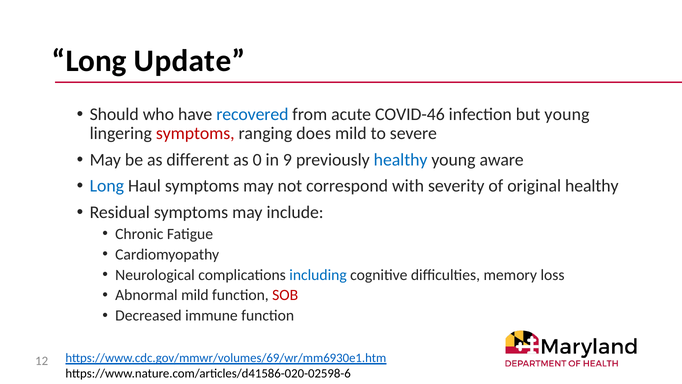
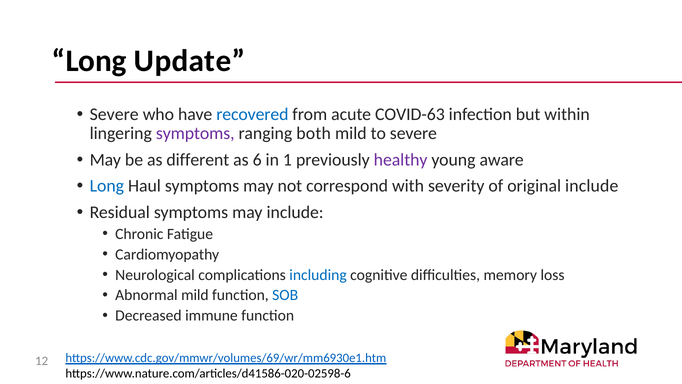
Should: Should -> Severe (114, 114)
COVID-46: COVID-46 -> COVID-63 (410, 114)
but young: young -> within (567, 114)
symptoms colour: red -> purple (195, 133)
does: does -> both (314, 133)
0: 0 -> 6 (257, 160)
9: 9 -> 1 (287, 160)
healthy colour: blue -> purple (401, 160)
original healthy: healthy -> include (592, 186)
SOB colour: red -> blue (285, 295)
